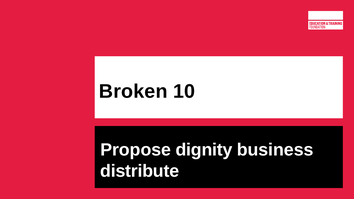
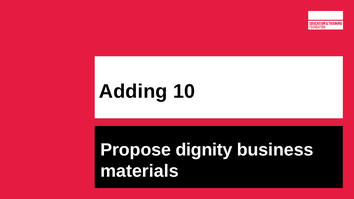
Broken: Broken -> Adding (133, 92)
distribute: distribute -> materials (140, 171)
